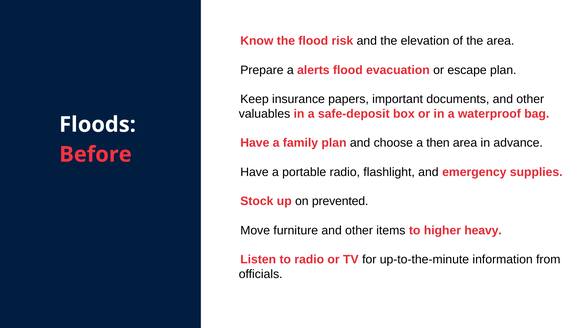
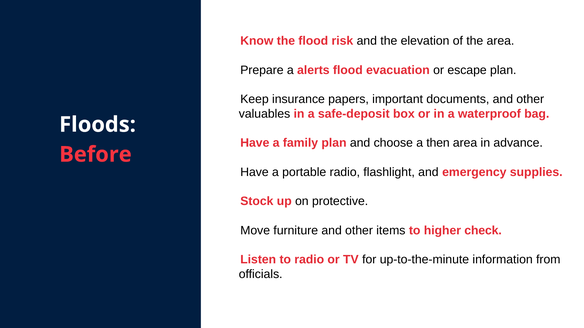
prevented: prevented -> protective (340, 202)
heavy: heavy -> check (483, 231)
